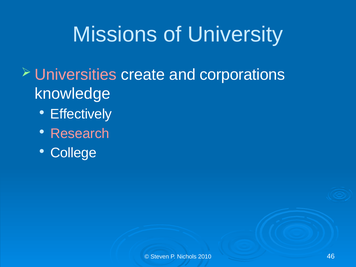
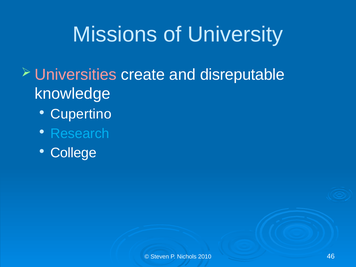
corporations: corporations -> disreputable (242, 75)
Effectively: Effectively -> Cupertino (81, 114)
Research colour: pink -> light blue (80, 134)
